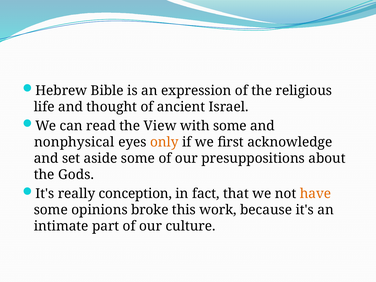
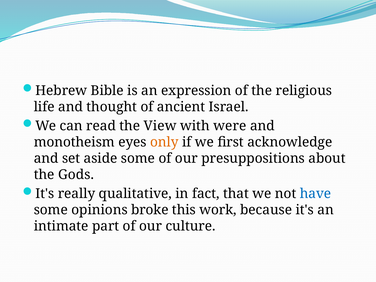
with some: some -> were (230, 126)
nonphysical: nonphysical -> monotheism (74, 142)
conception: conception -> qualitative (135, 194)
have colour: orange -> blue (316, 194)
